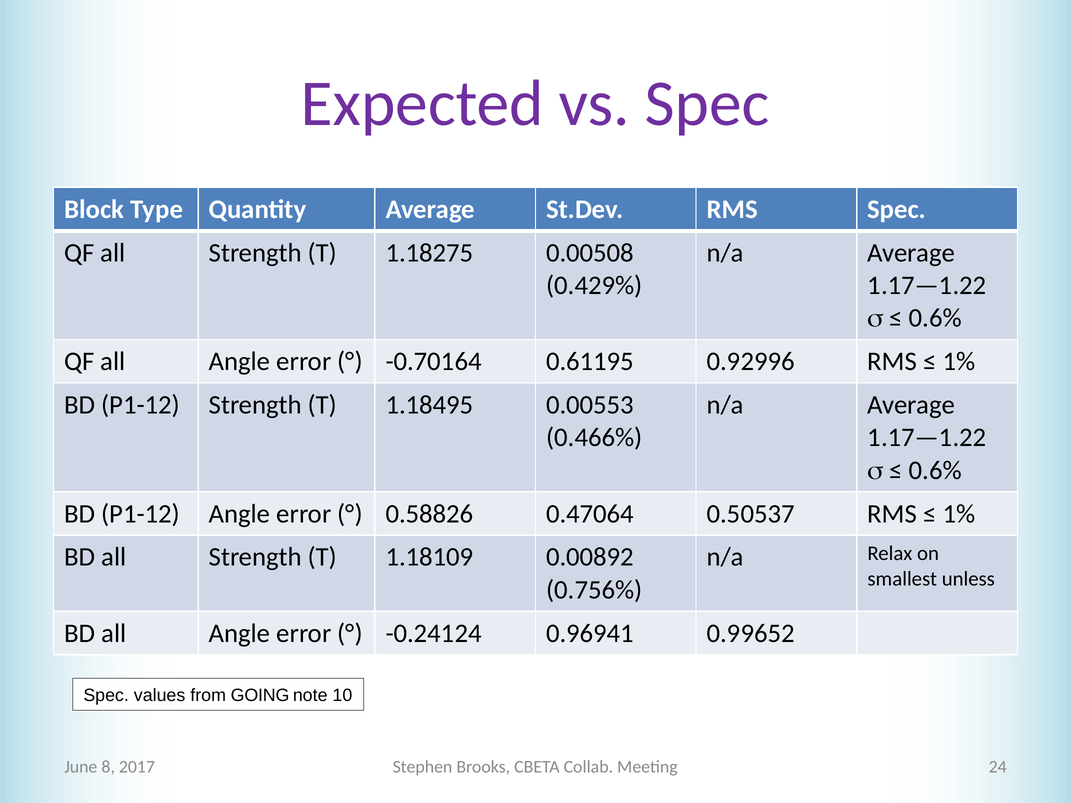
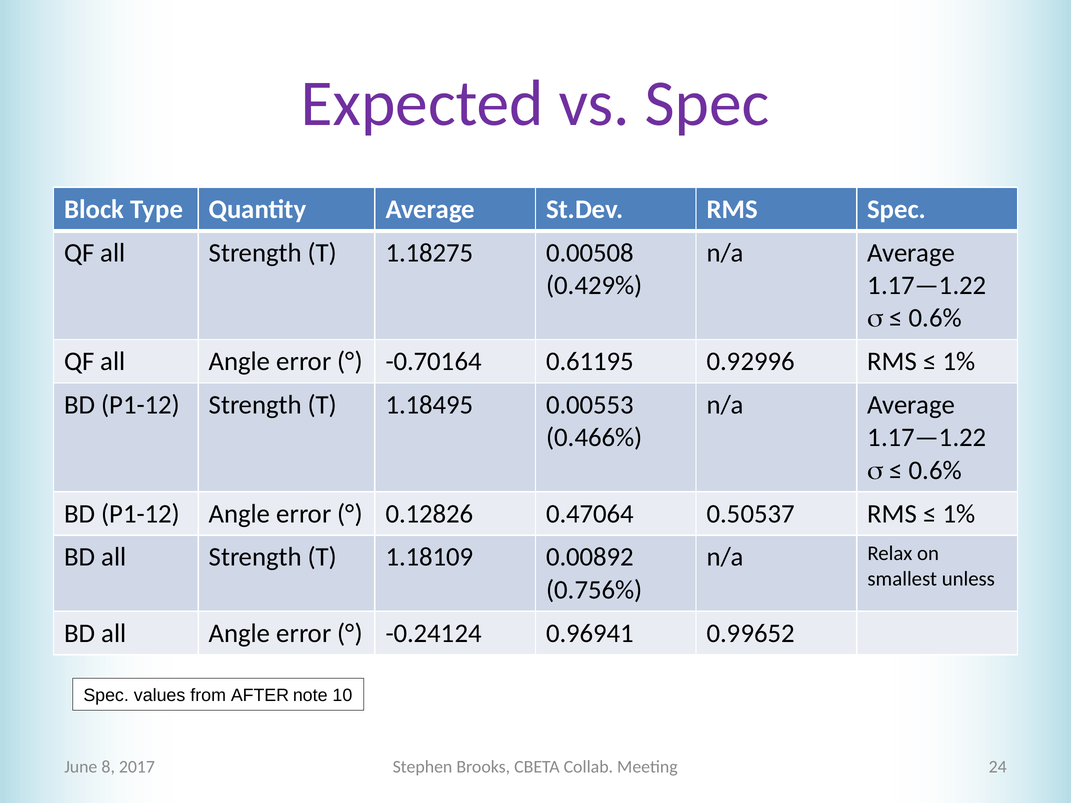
0.58826: 0.58826 -> 0.12826 (429, 514)
GOING: GOING -> AFTER (260, 696)
